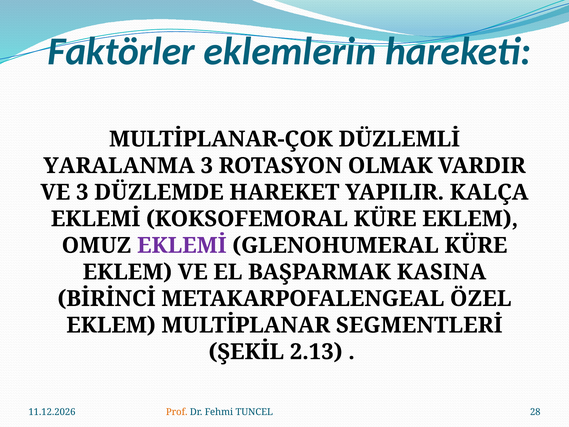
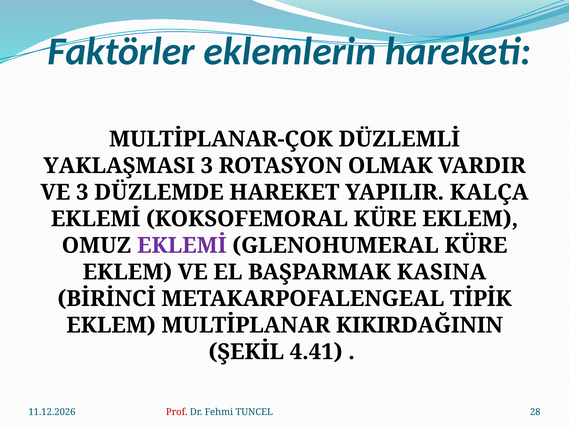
YARALANMA: YARALANMA -> YAKLAŞMASI (119, 166)
ÖZEL: ÖZEL -> TİPİK (481, 298)
SEGMENTLERİ: SEGMENTLERİ -> KIKIRDAĞININ (419, 325)
2.13: 2.13 -> 4.41 (316, 352)
Prof colour: orange -> red (177, 412)
